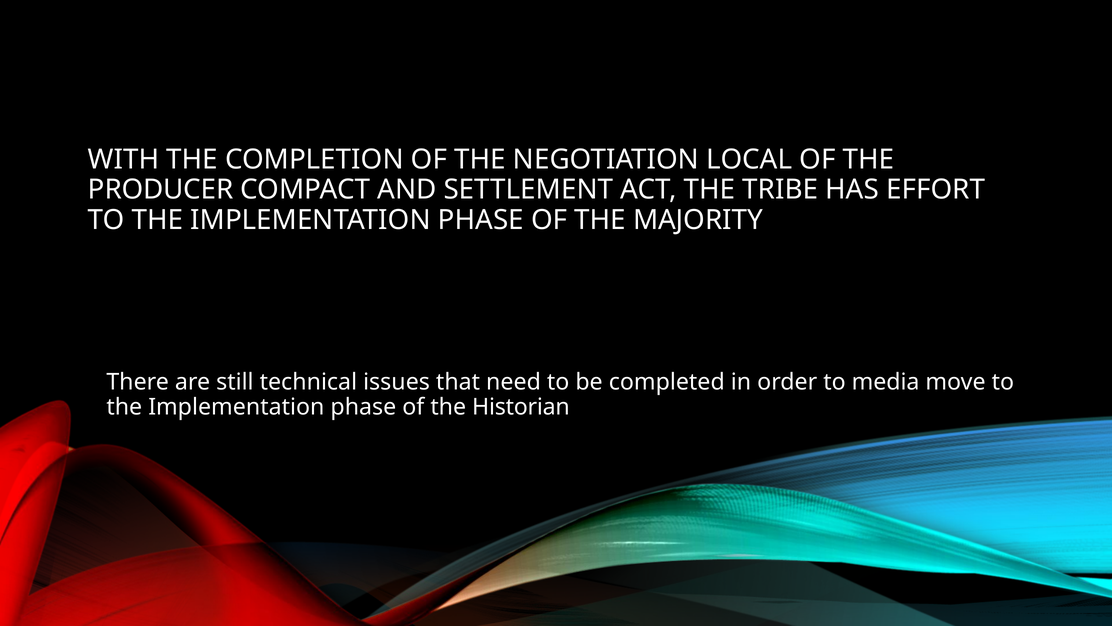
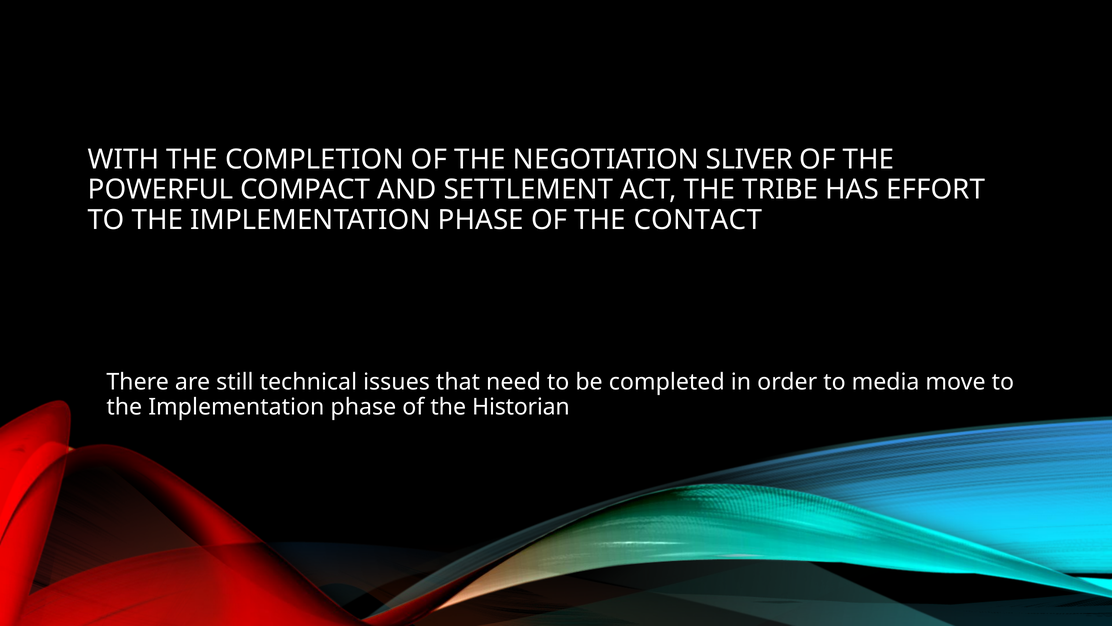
LOCAL: LOCAL -> SLIVER (749, 160)
PRODUCER: PRODUCER -> POWERFUL (161, 190)
MAJORITY: MAJORITY -> CONTACT (698, 220)
